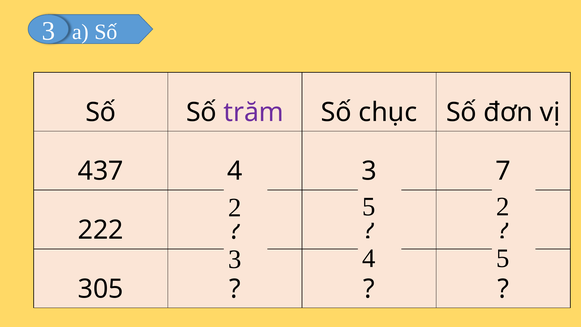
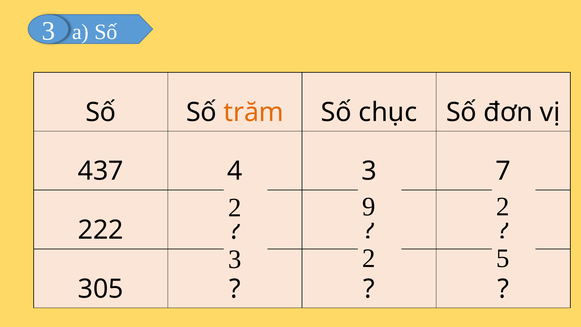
trăm colour: purple -> orange (254, 112)
2 5: 5 -> 9 (369, 206)
3 4: 4 -> 2 (369, 258)
